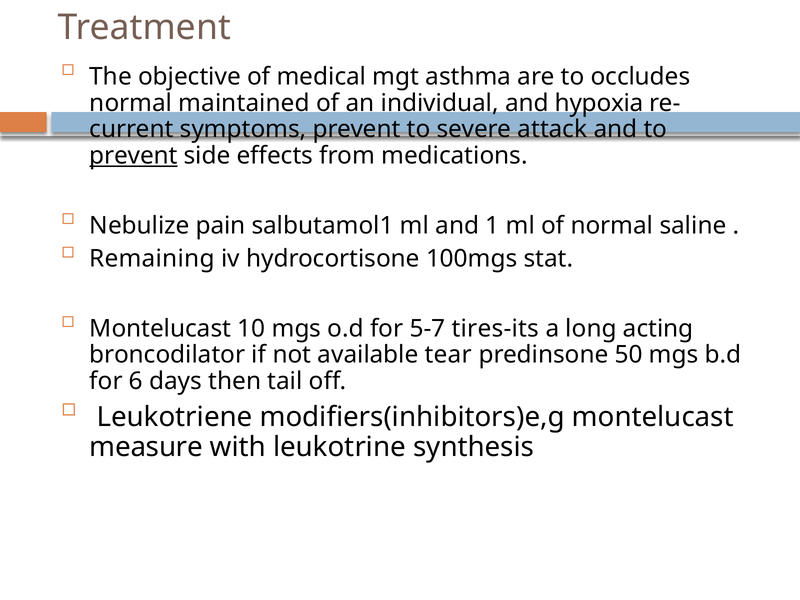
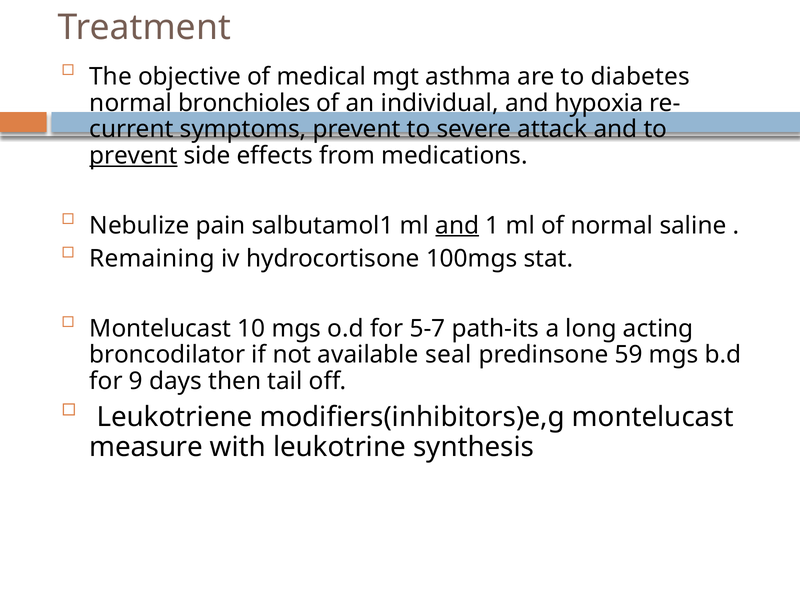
occludes: occludes -> diabetes (640, 77)
maintained: maintained -> bronchioles (244, 103)
and underline: none -> present (457, 225)
tires-its: tires-its -> path-its (495, 329)
tear: tear -> seal (448, 355)
50: 50 -> 59 (629, 355)
6: 6 -> 9 (136, 381)
